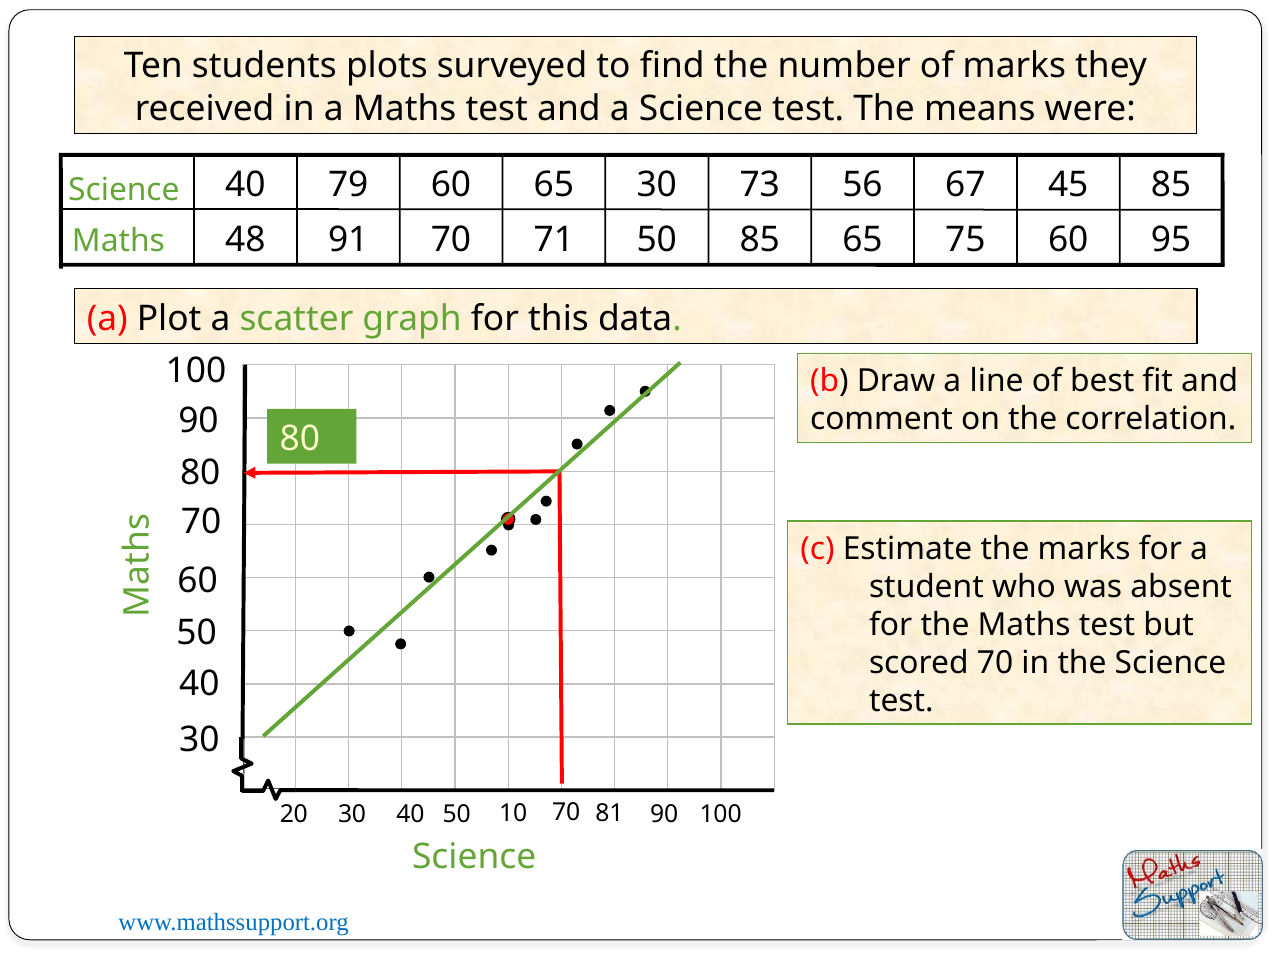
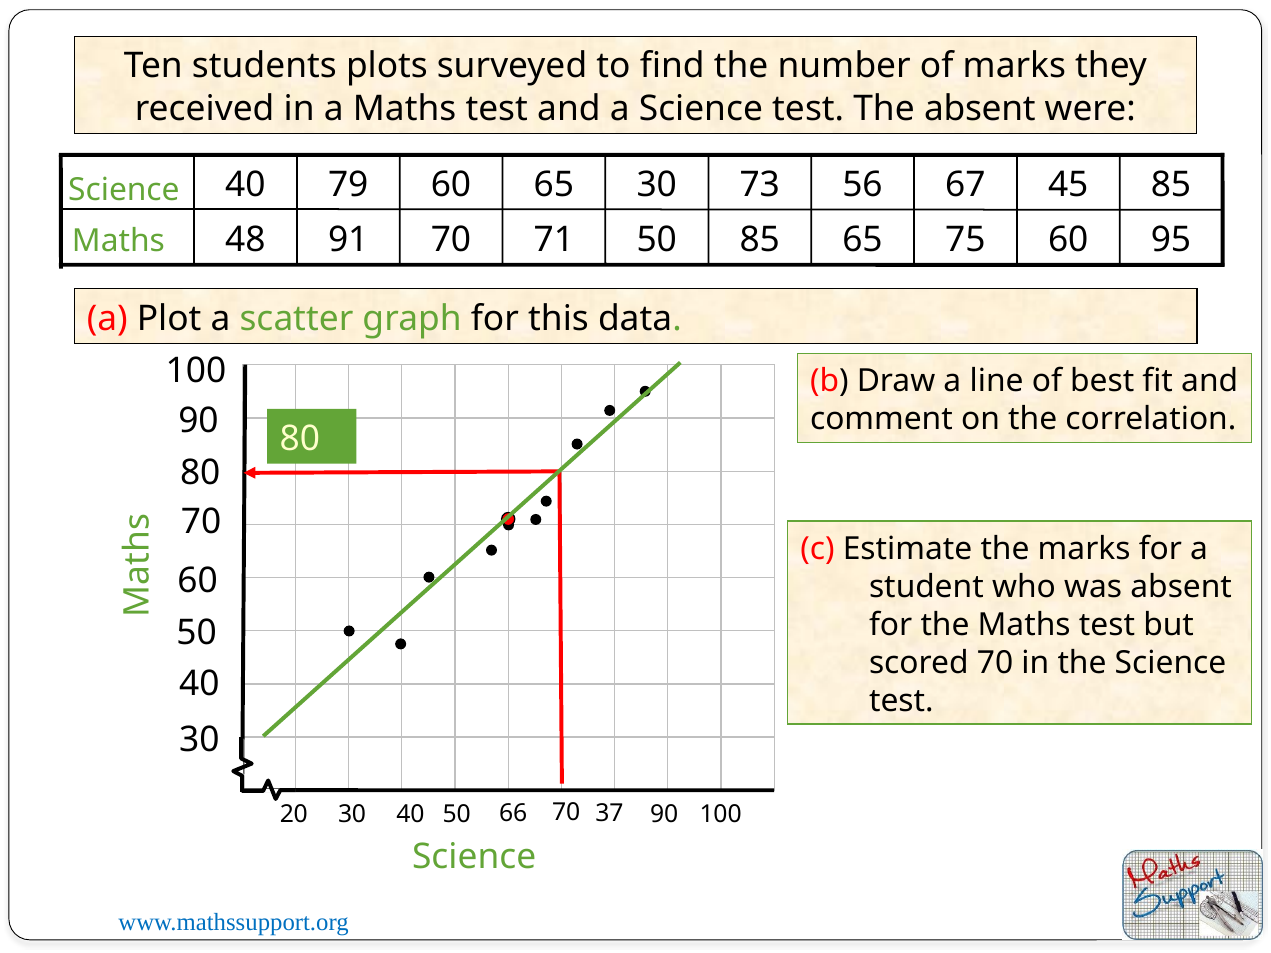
The means: means -> absent (980, 109)
10: 10 -> 66 (513, 813)
81: 81 -> 37 (609, 813)
